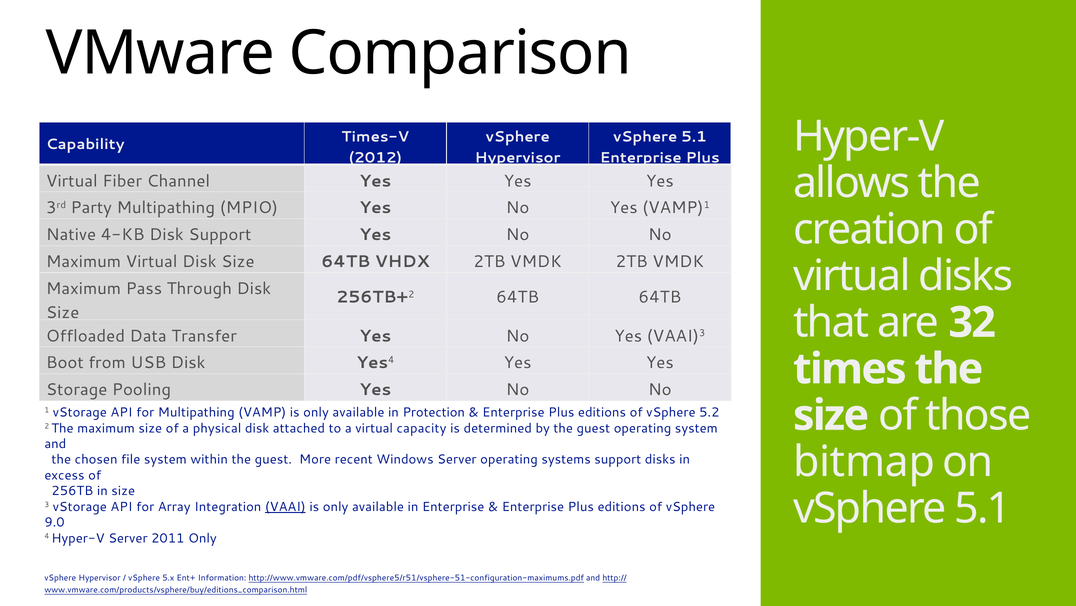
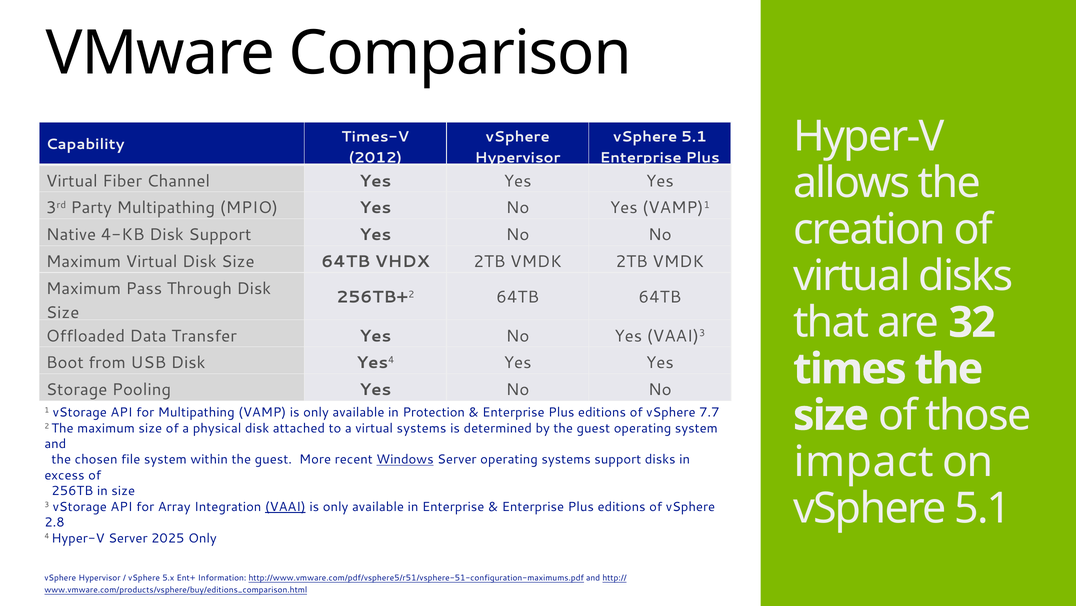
5.2: 5.2 -> 7.7 (709, 412)
virtual capacity: capacity -> systems (422, 428)
bitmap: bitmap -> impact (864, 461)
Windows underline: none -> present (405, 459)
9.0: 9.0 -> 2.8 (55, 522)
2011: 2011 -> 2025 (168, 538)
